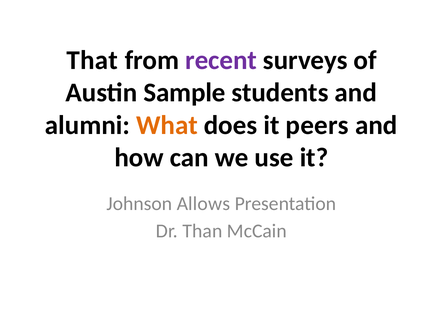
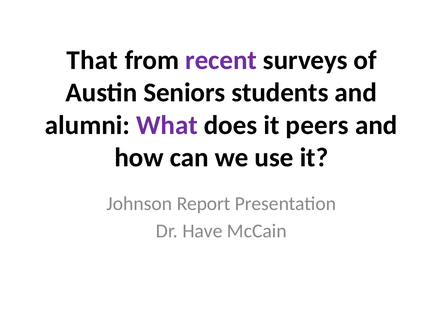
Sample: Sample -> Seniors (184, 93)
What colour: orange -> purple (167, 125)
Allows: Allows -> Report (204, 204)
Than: Than -> Have (202, 231)
